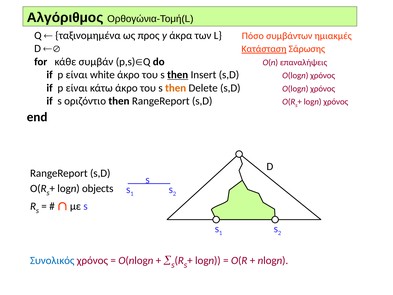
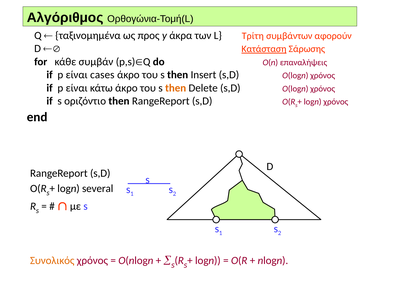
Πόσο: Πόσο -> Τρίτη (253, 36)
ημιακμές: ημιακμές -> αφορούν (333, 36)
white: white -> cases (102, 75)
then underline: present -> none (178, 75)
objects: objects -> several (98, 188)
Συνολικός colour: blue -> orange (52, 260)
